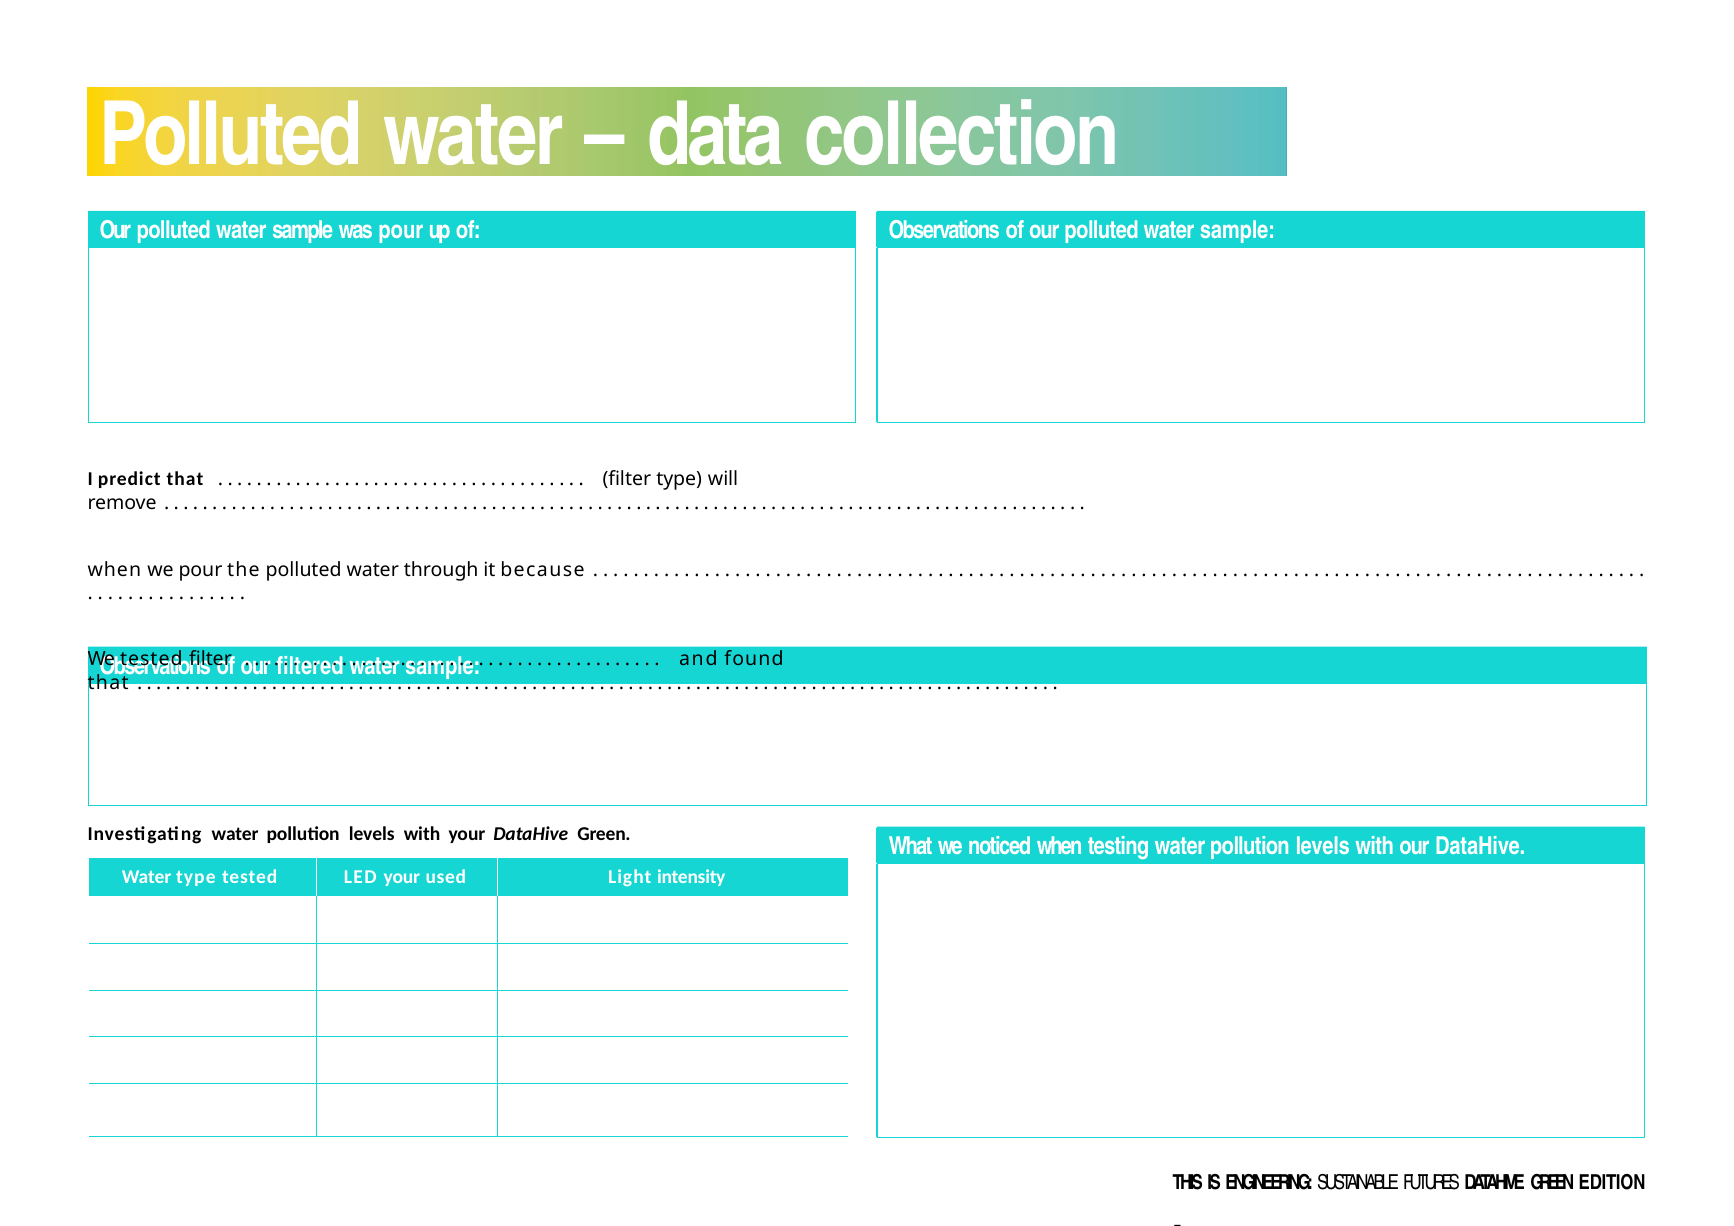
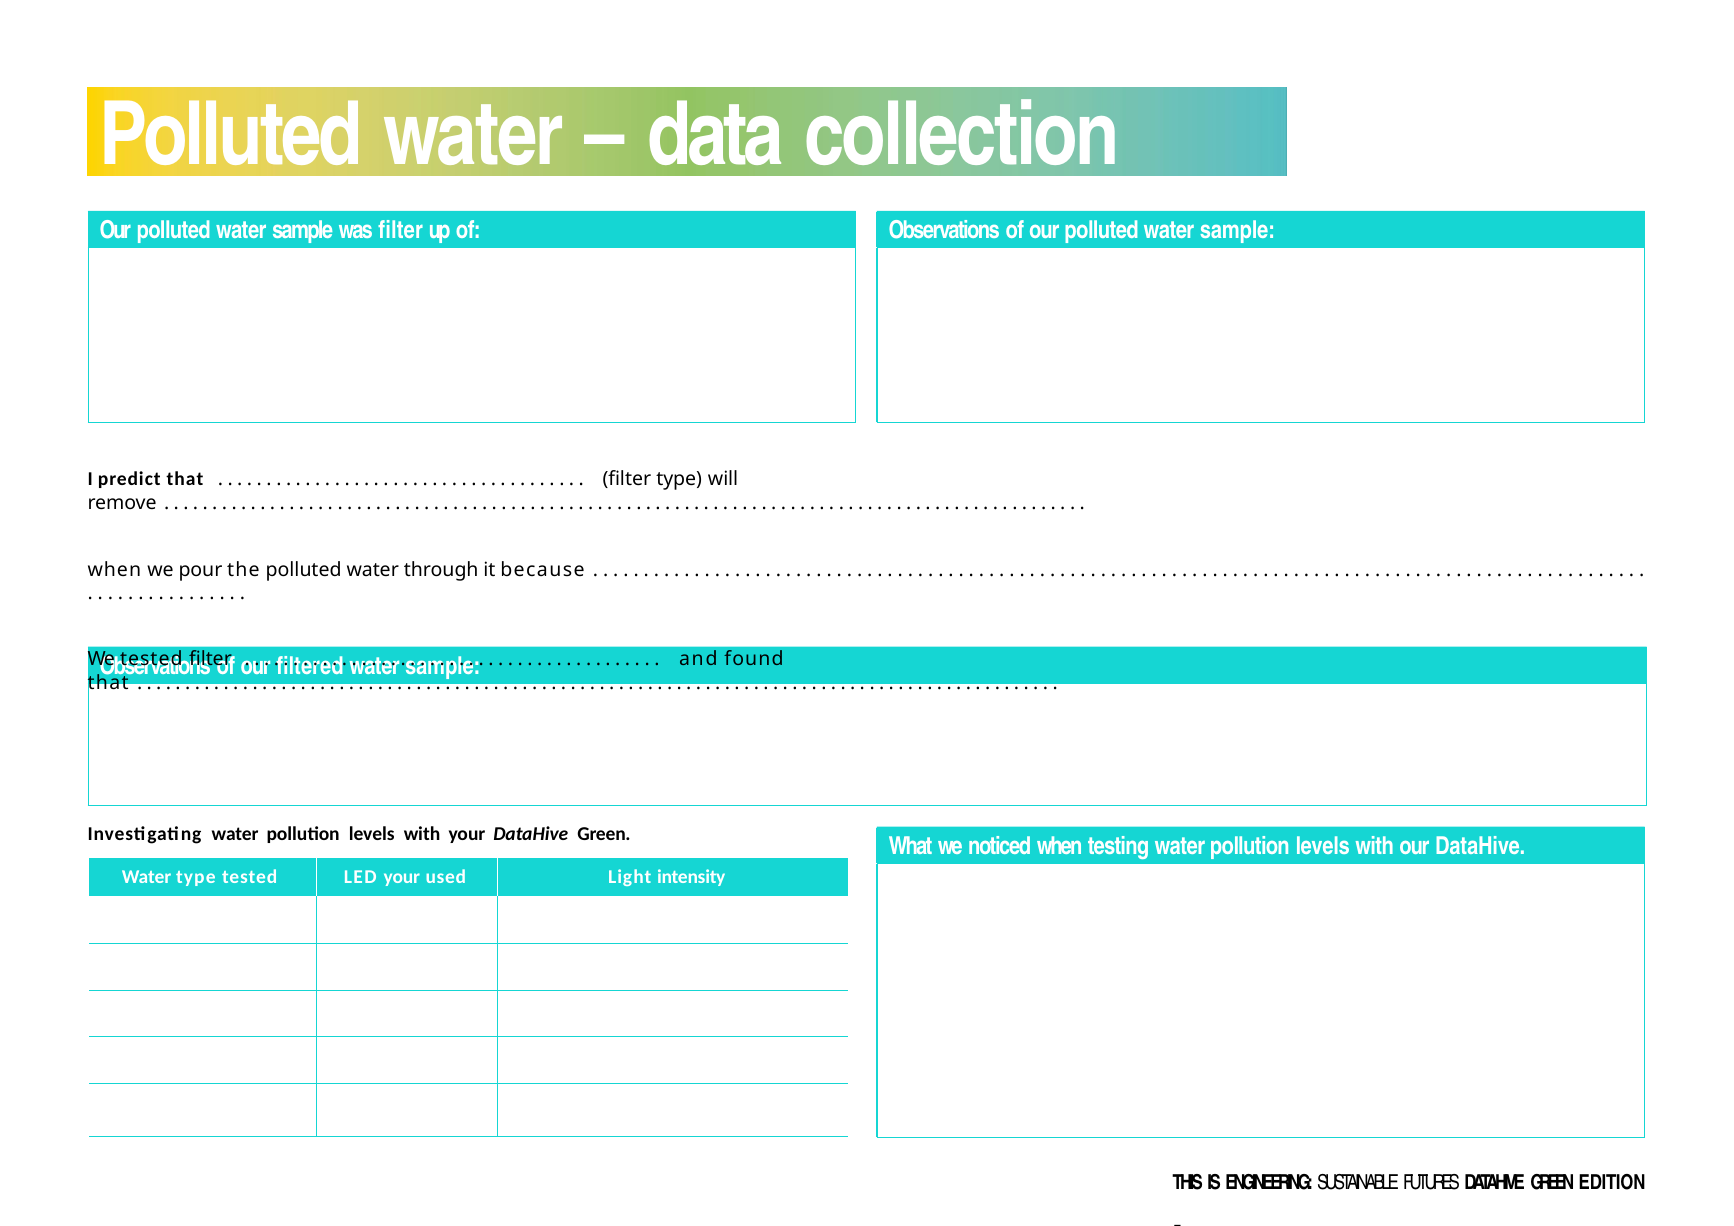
was pour: pour -> filter (401, 231)
